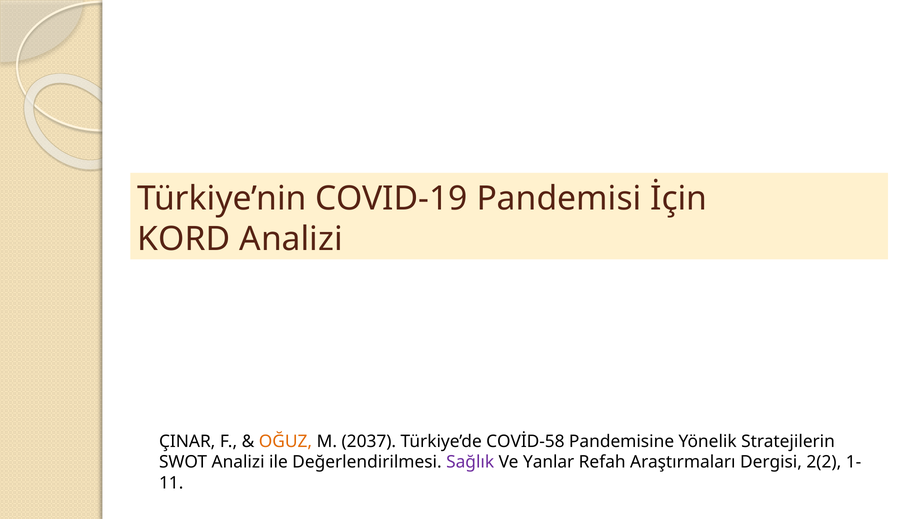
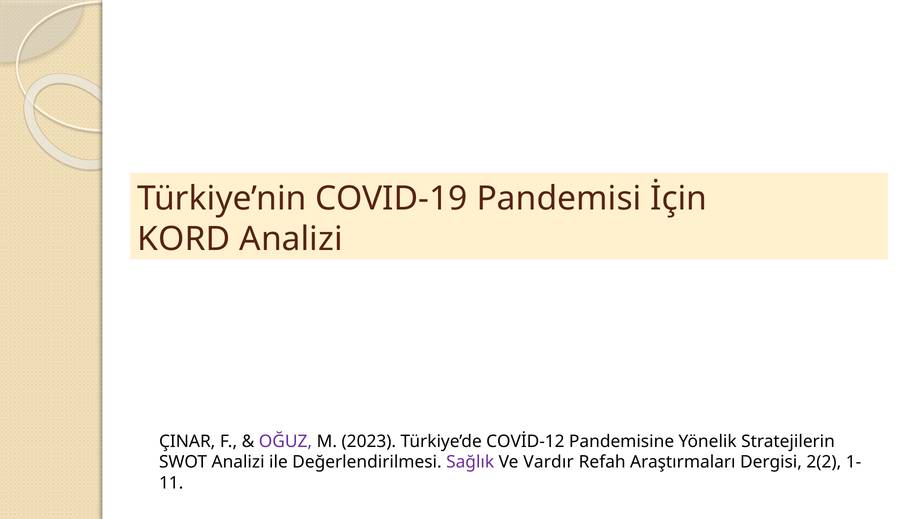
OĞUZ colour: orange -> purple (285, 442)
2037: 2037 -> 2023 (369, 442)
COVİD-58: COVİD-58 -> COVİD-12 (525, 442)
Yanlar: Yanlar -> Vardır (549, 463)
